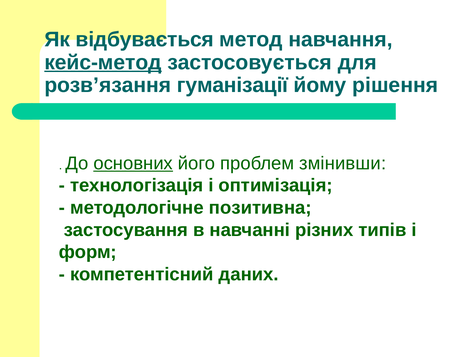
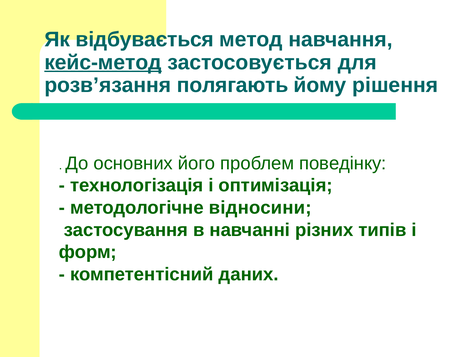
гуманізації: гуманізації -> полягають (233, 85)
основних underline: present -> none (133, 163)
змінивши: змінивши -> поведінку (343, 163)
позитивна: позитивна -> відносини (260, 207)
